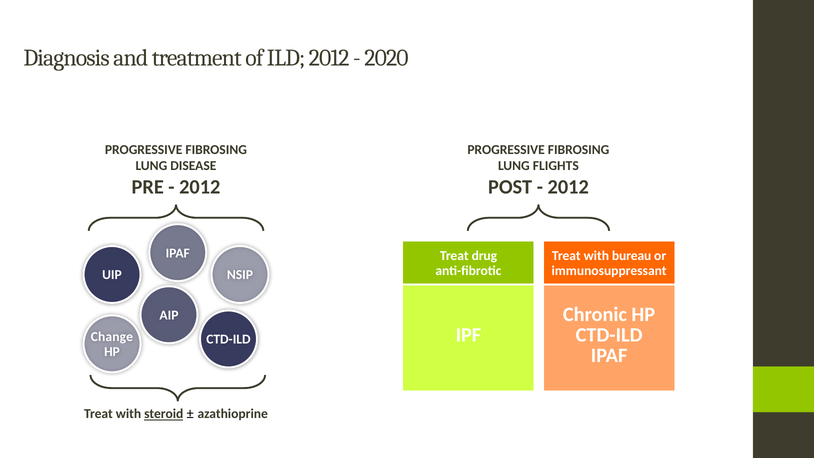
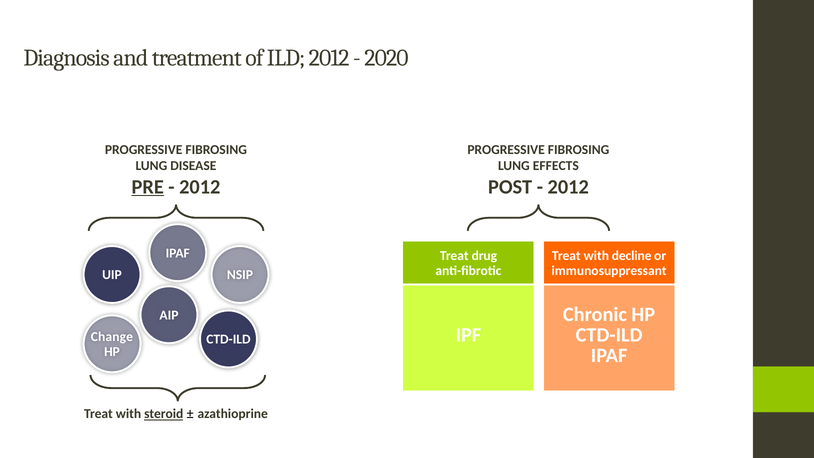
FLIGHTS: FLIGHTS -> EFFECTS (556, 166)
PRE underline: none -> present (148, 187)
bureau: bureau -> decline (632, 256)
